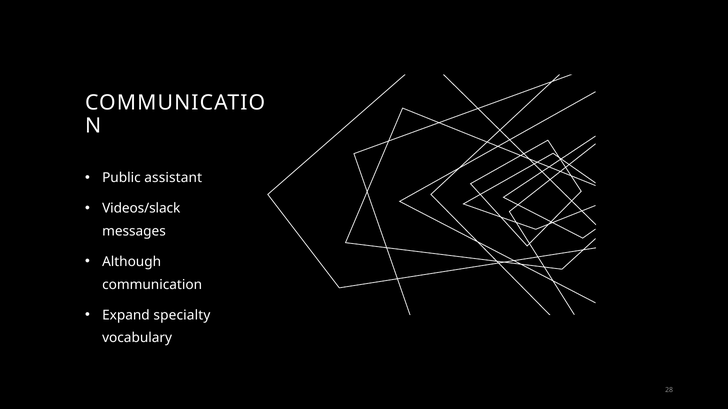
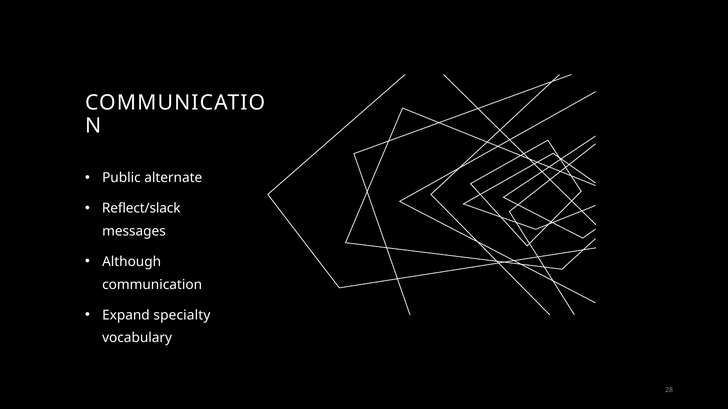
assistant: assistant -> alternate (173, 178)
Videos/slack: Videos/slack -> Reflect/slack (141, 209)
